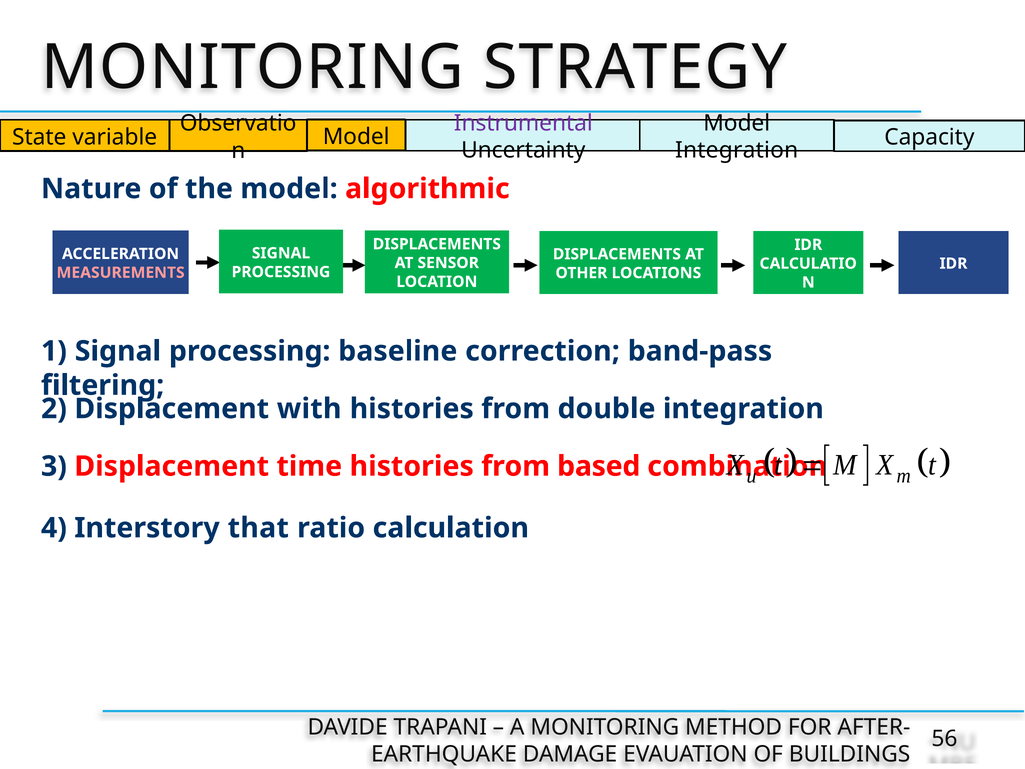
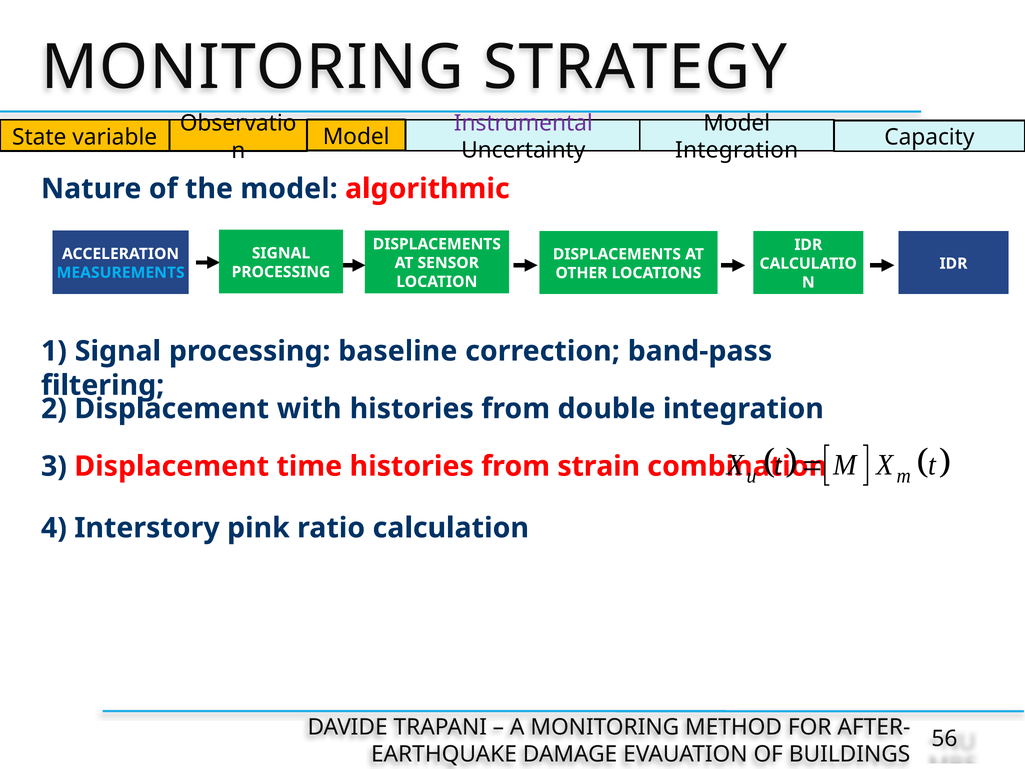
MEASUREMENTS colour: pink -> light blue (121, 273)
based: based -> strain (599, 466)
that: that -> pink (258, 528)
